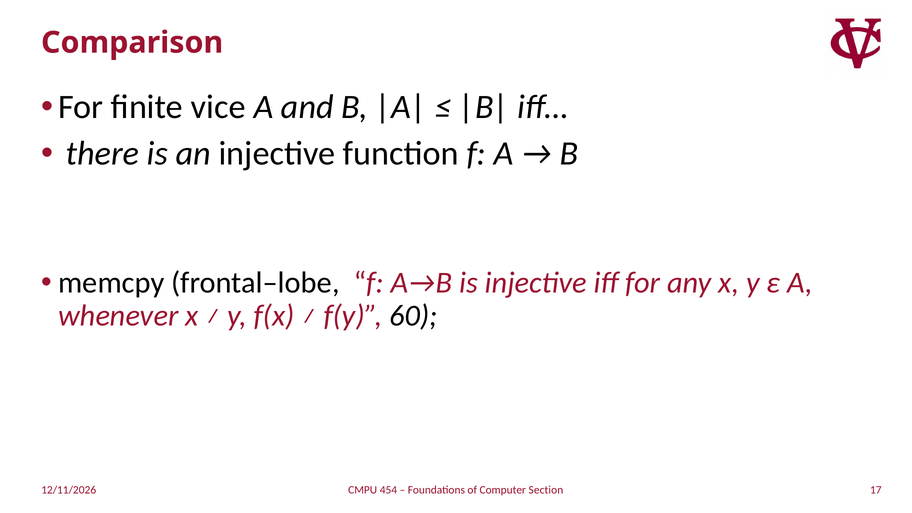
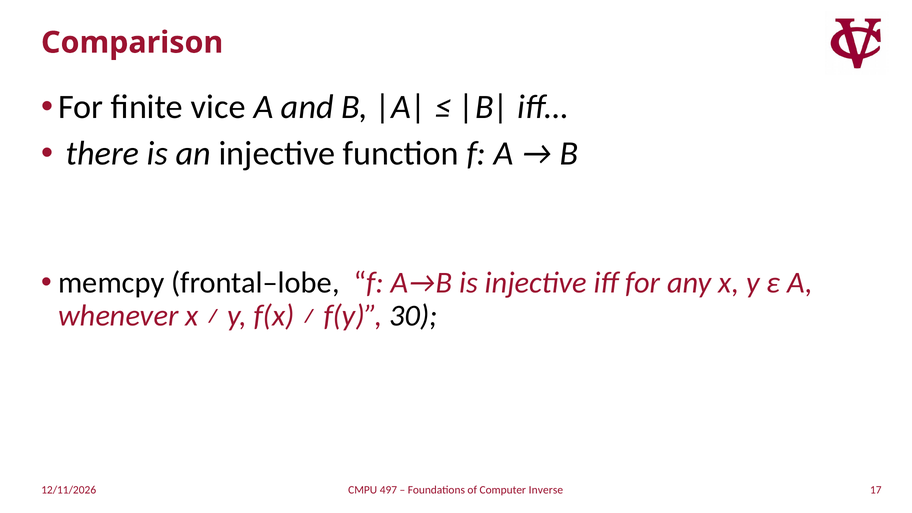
60: 60 -> 30 (413, 316)
454: 454 -> 497 (388, 490)
Section: Section -> Inverse (546, 490)
